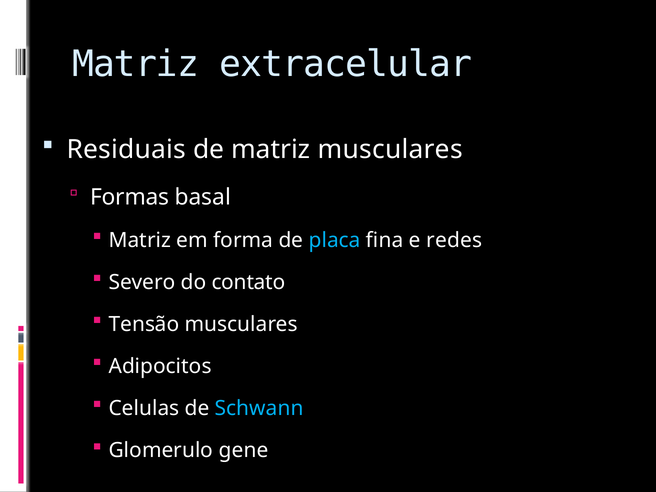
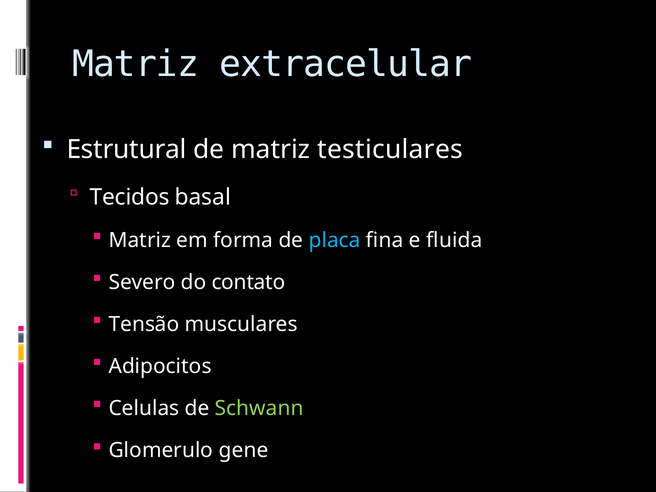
Residuais: Residuais -> Estrutural (127, 150)
matriz musculares: musculares -> testiculares (390, 150)
Formas: Formas -> Tecidos (130, 197)
redes: redes -> fluida (454, 240)
Schwann colour: light blue -> light green (259, 408)
